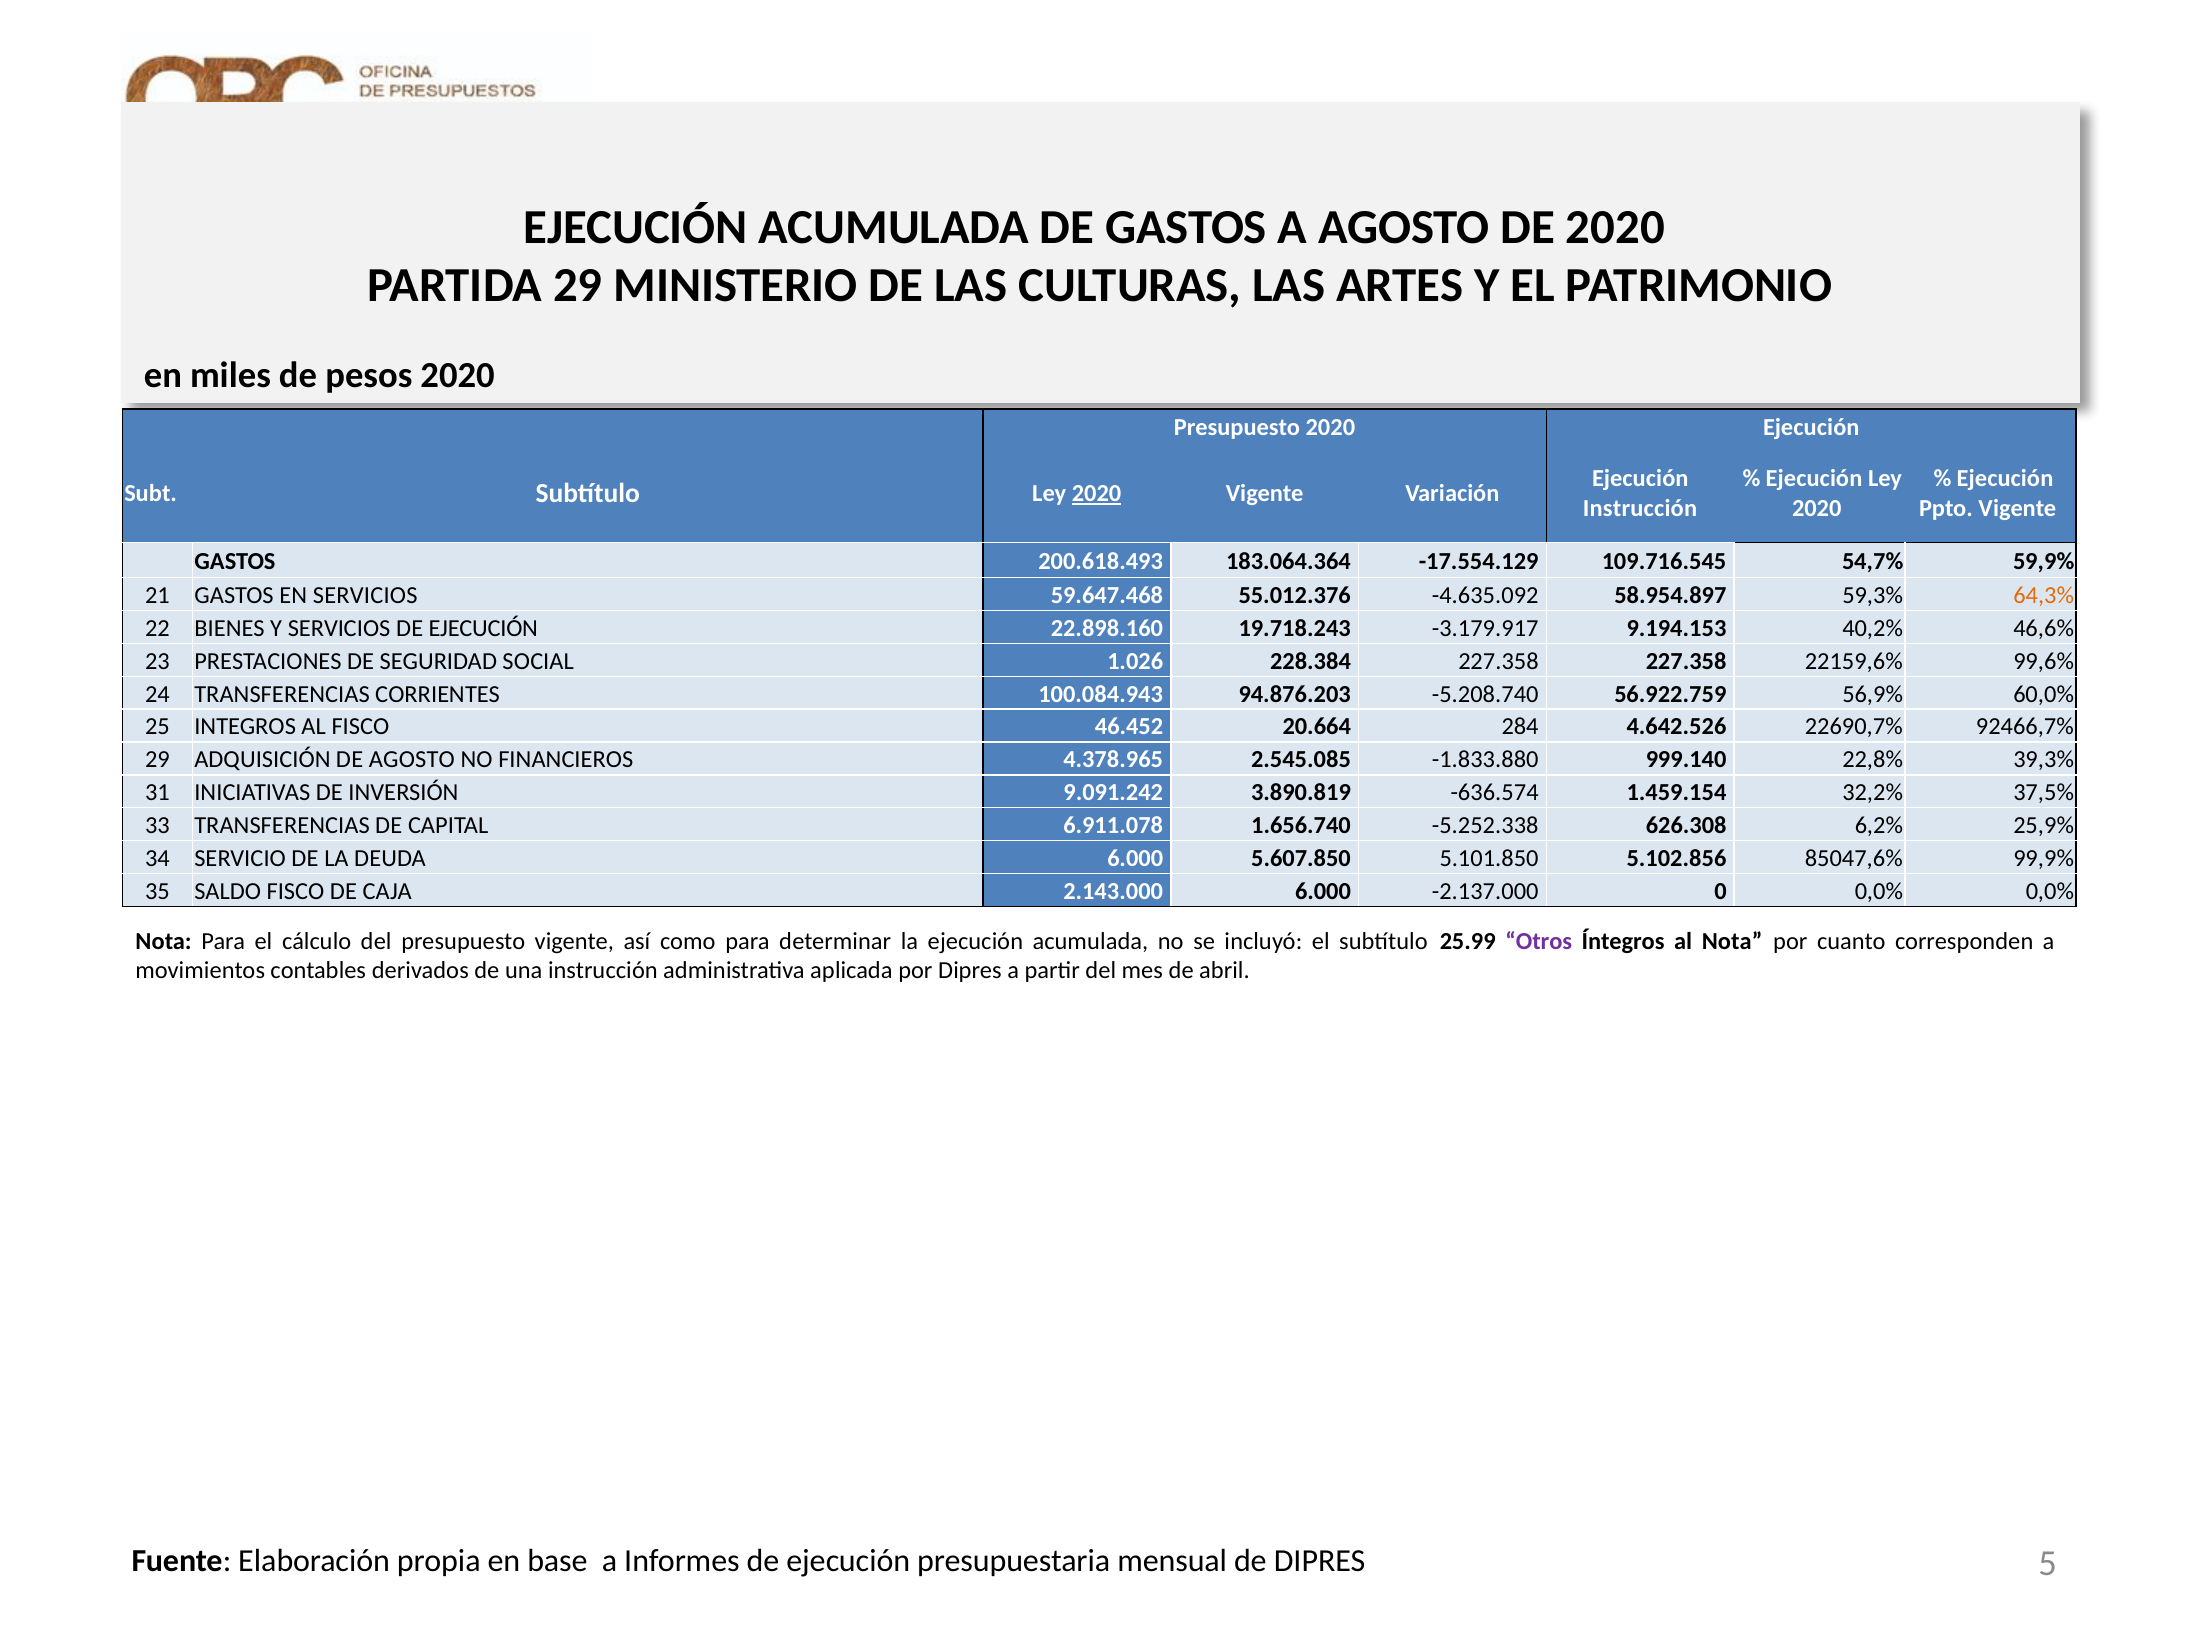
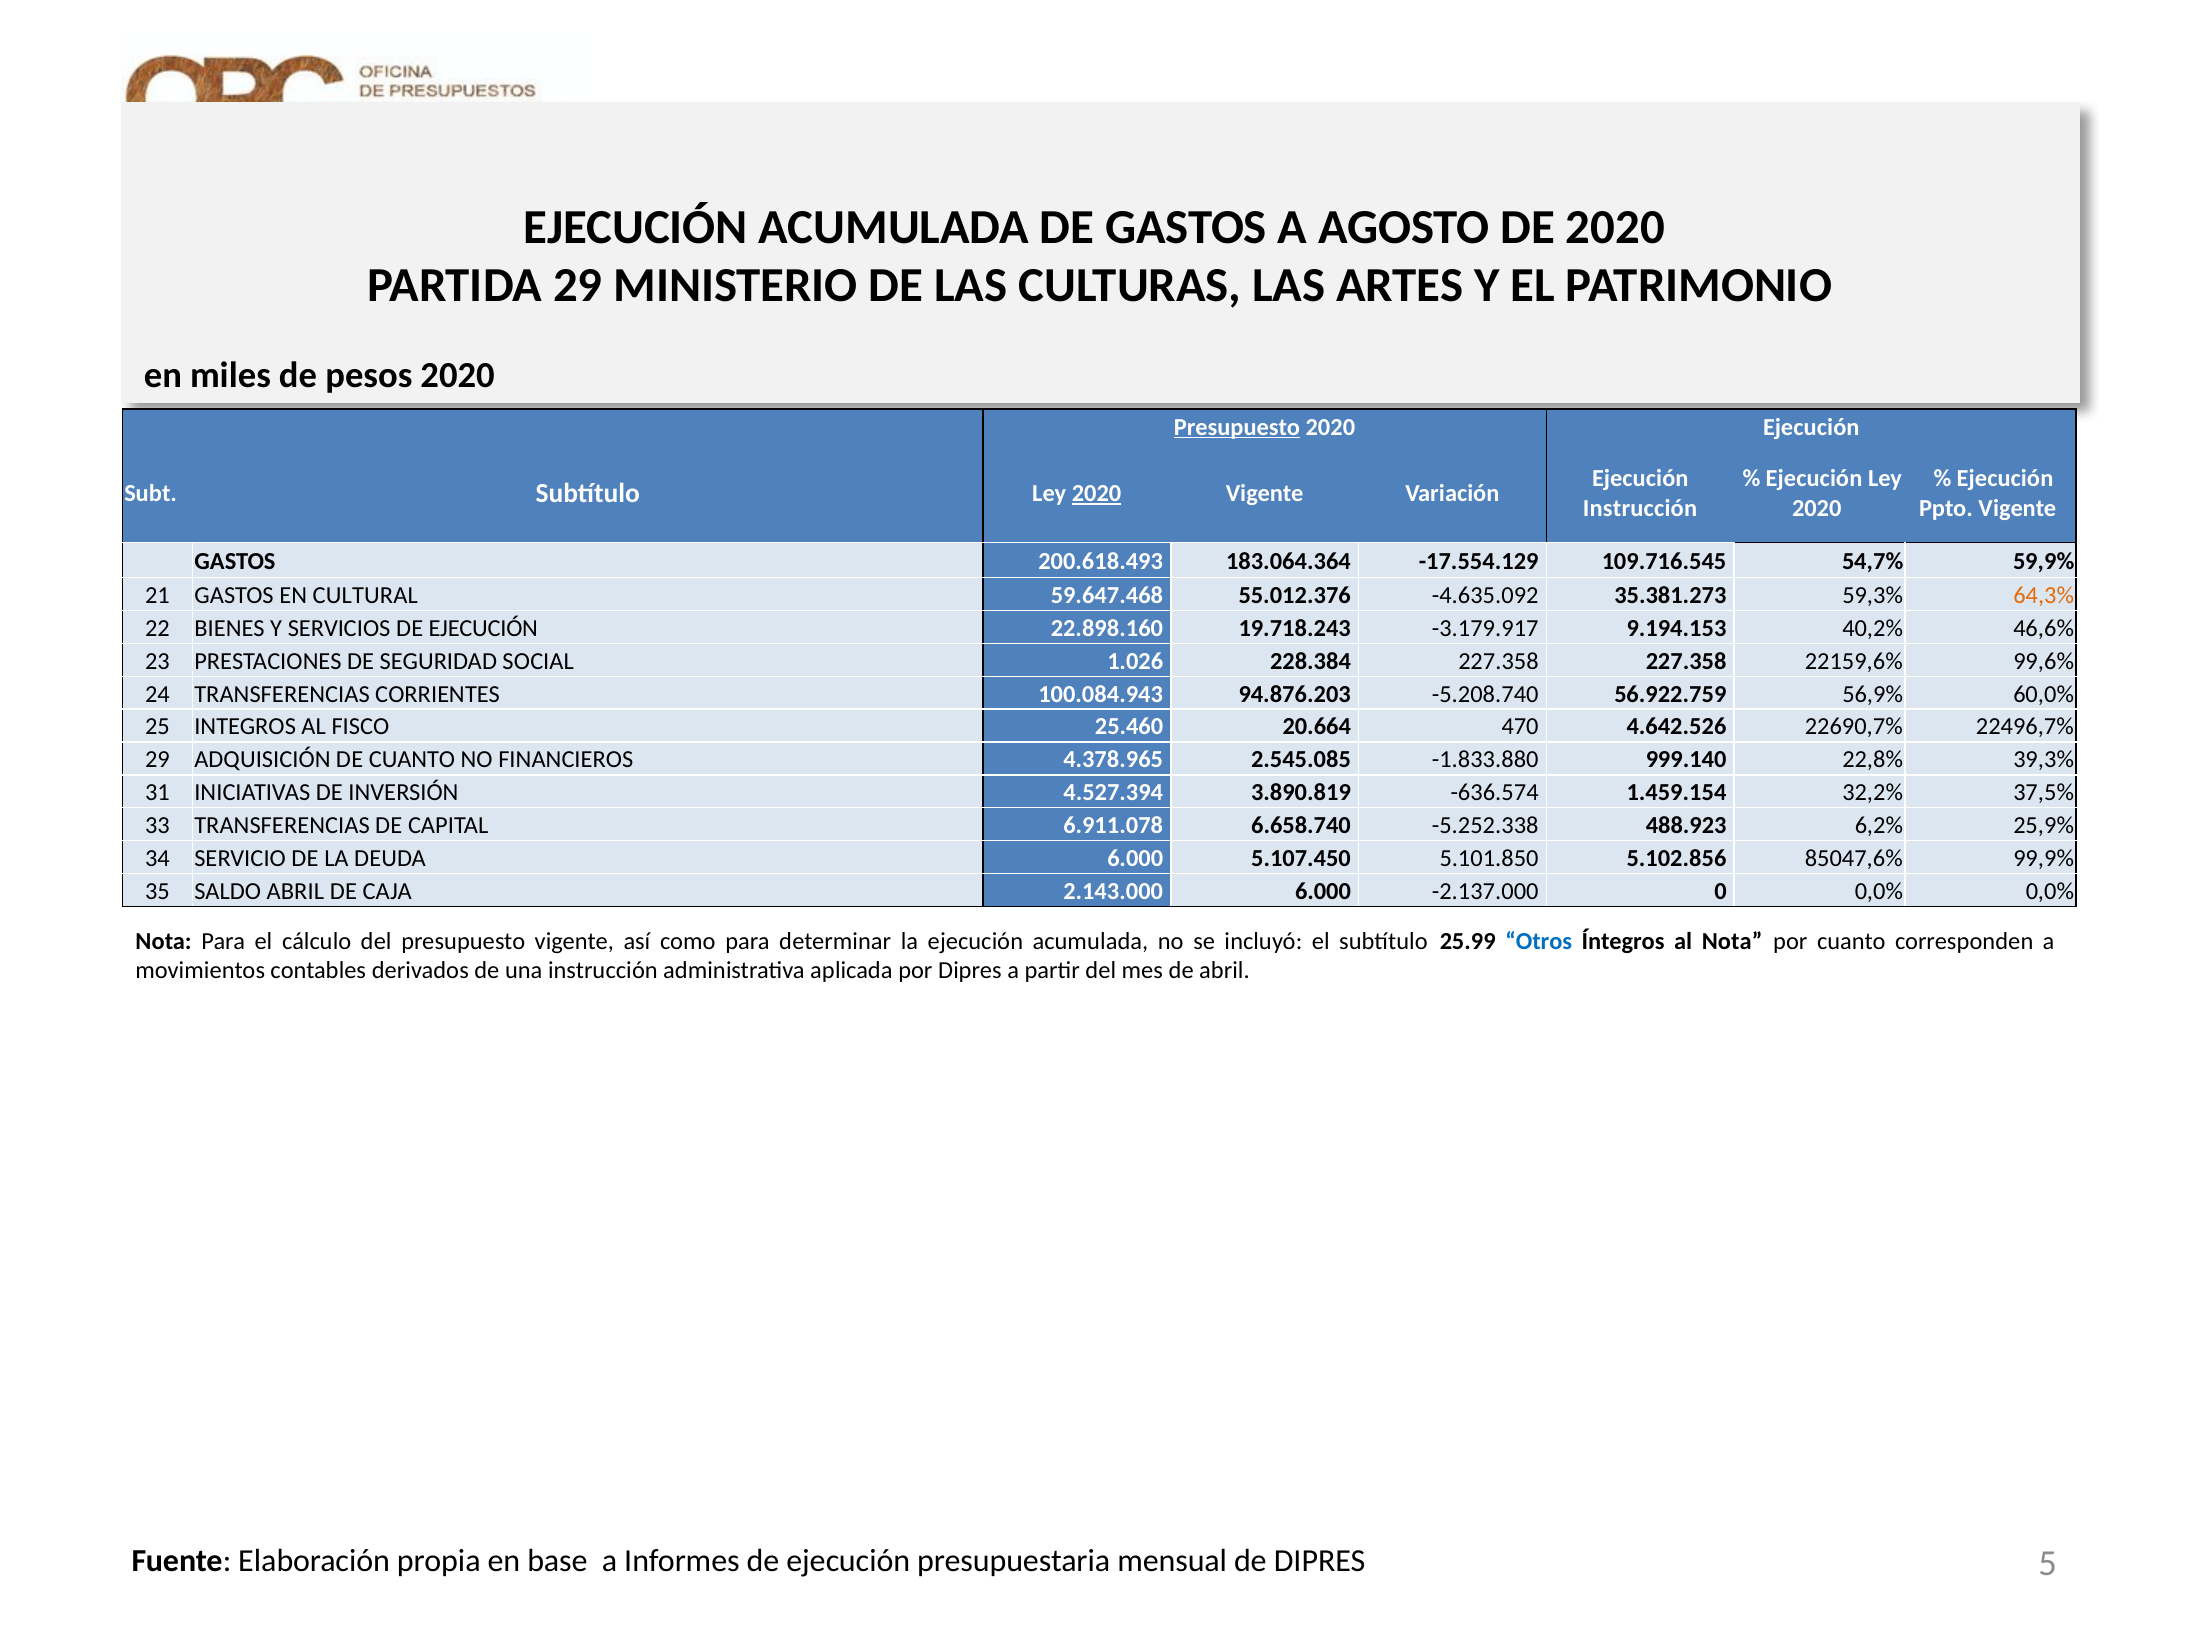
Presupuesto underline: none -> present (1237, 427)
EN SERVICIOS: SERVICIOS -> CULTURAL (365, 595)
58.954.897: 58.954.897 -> 35.381.273 (1670, 595)
46.452: 46.452 -> 25.460 (1129, 727)
284: 284 -> 470 (1520, 727)
92466,7%: 92466,7% -> 22496,7% (2025, 727)
DE AGOSTO: AGOSTO -> CUANTO (412, 760)
9.091.242: 9.091.242 -> 4.527.394 (1113, 793)
1.656.740: 1.656.740 -> 6.658.740 (1301, 826)
626.308: 626.308 -> 488.923 (1686, 826)
5.607.850: 5.607.850 -> 5.107.450 (1301, 859)
SALDO FISCO: FISCO -> ABRIL (295, 892)
Otros colour: purple -> blue (1539, 941)
